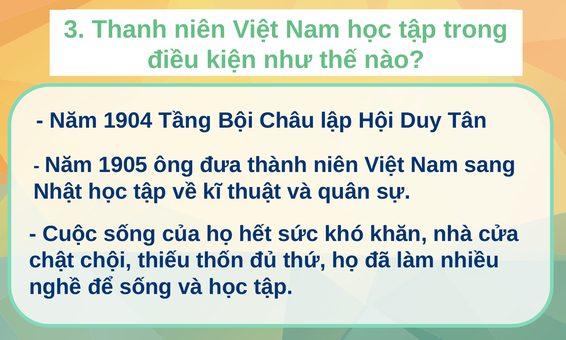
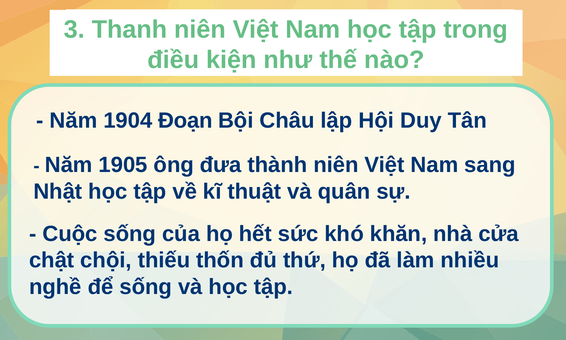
Tầng: Tầng -> Đoạn (185, 120)
